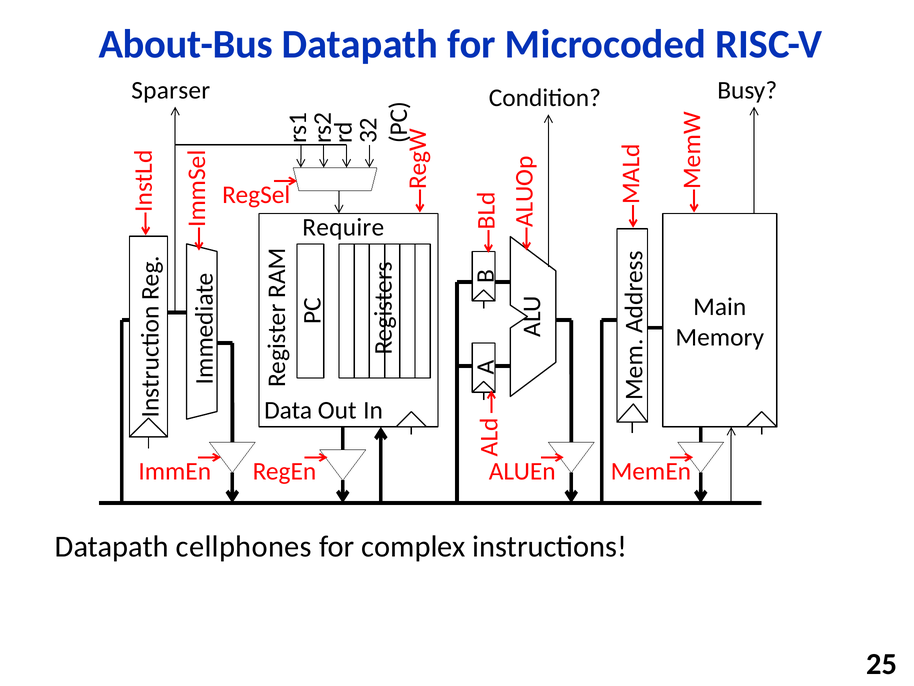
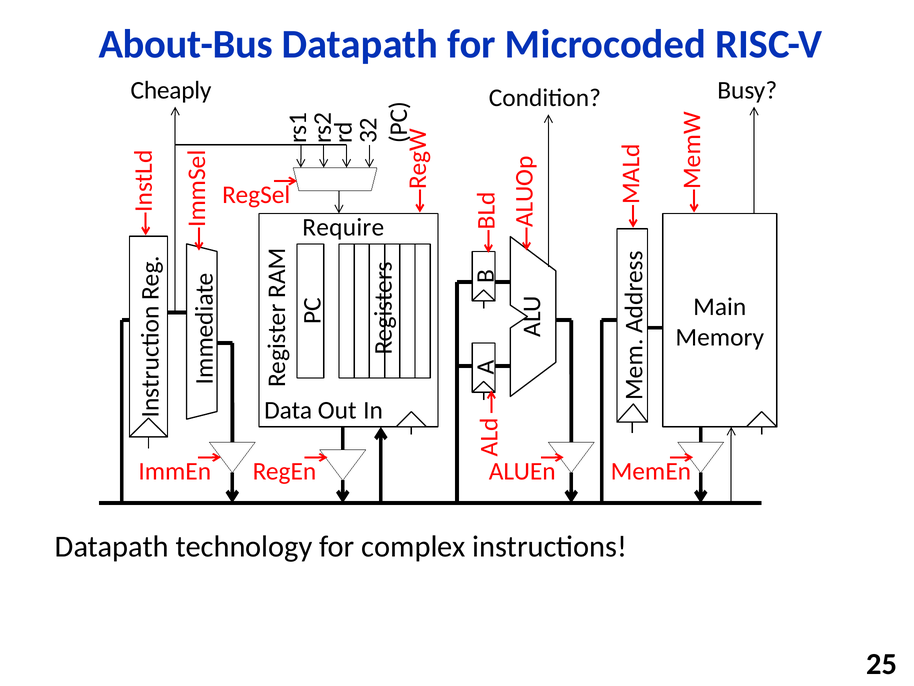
Sparser: Sparser -> Cheaply (171, 90)
cellphones: cellphones -> technology (244, 546)
